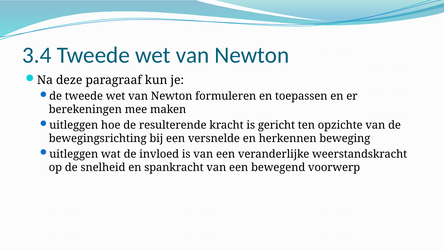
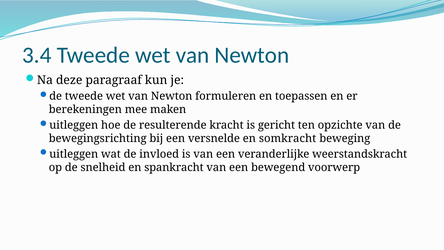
herkennen: herkennen -> somkracht (288, 138)
